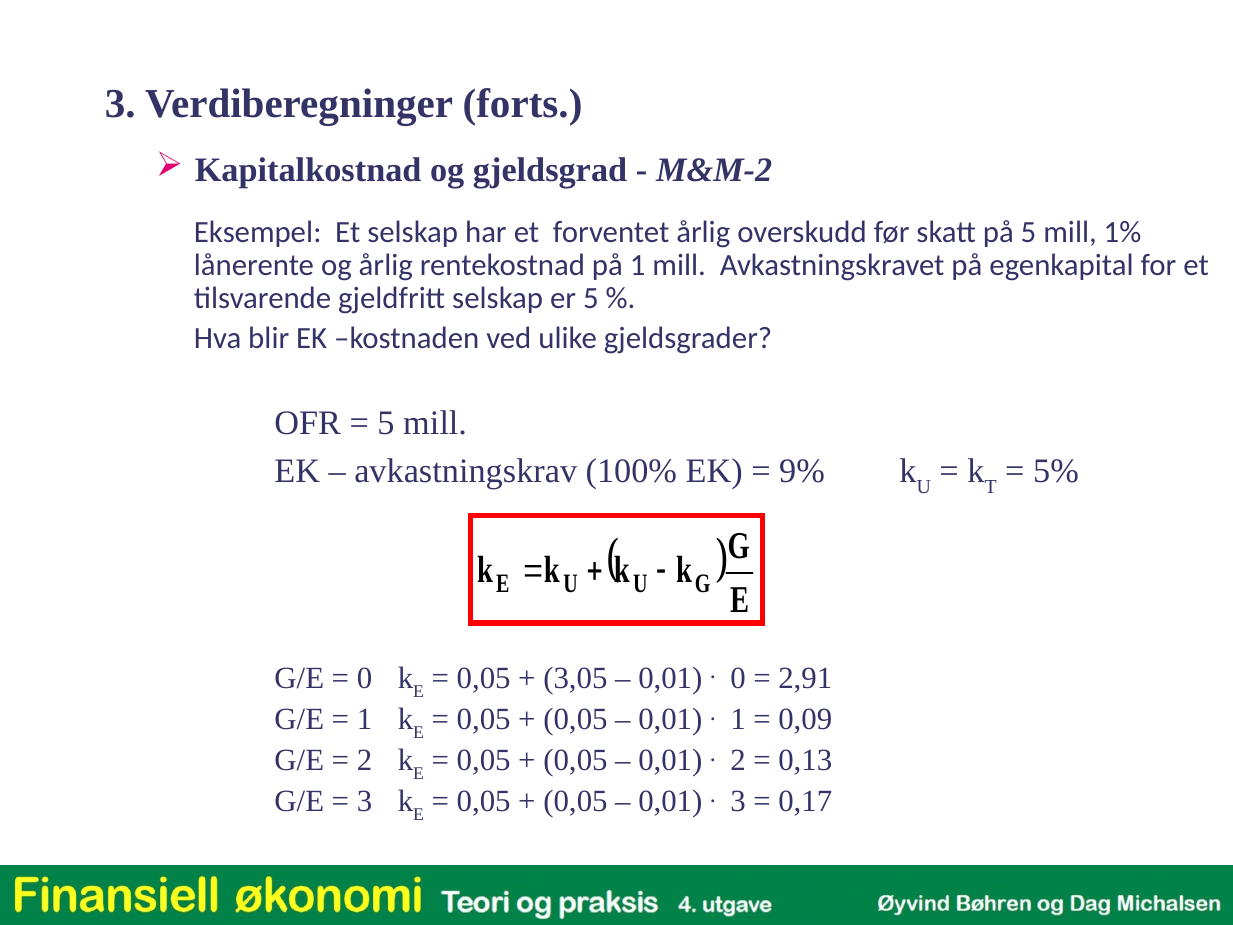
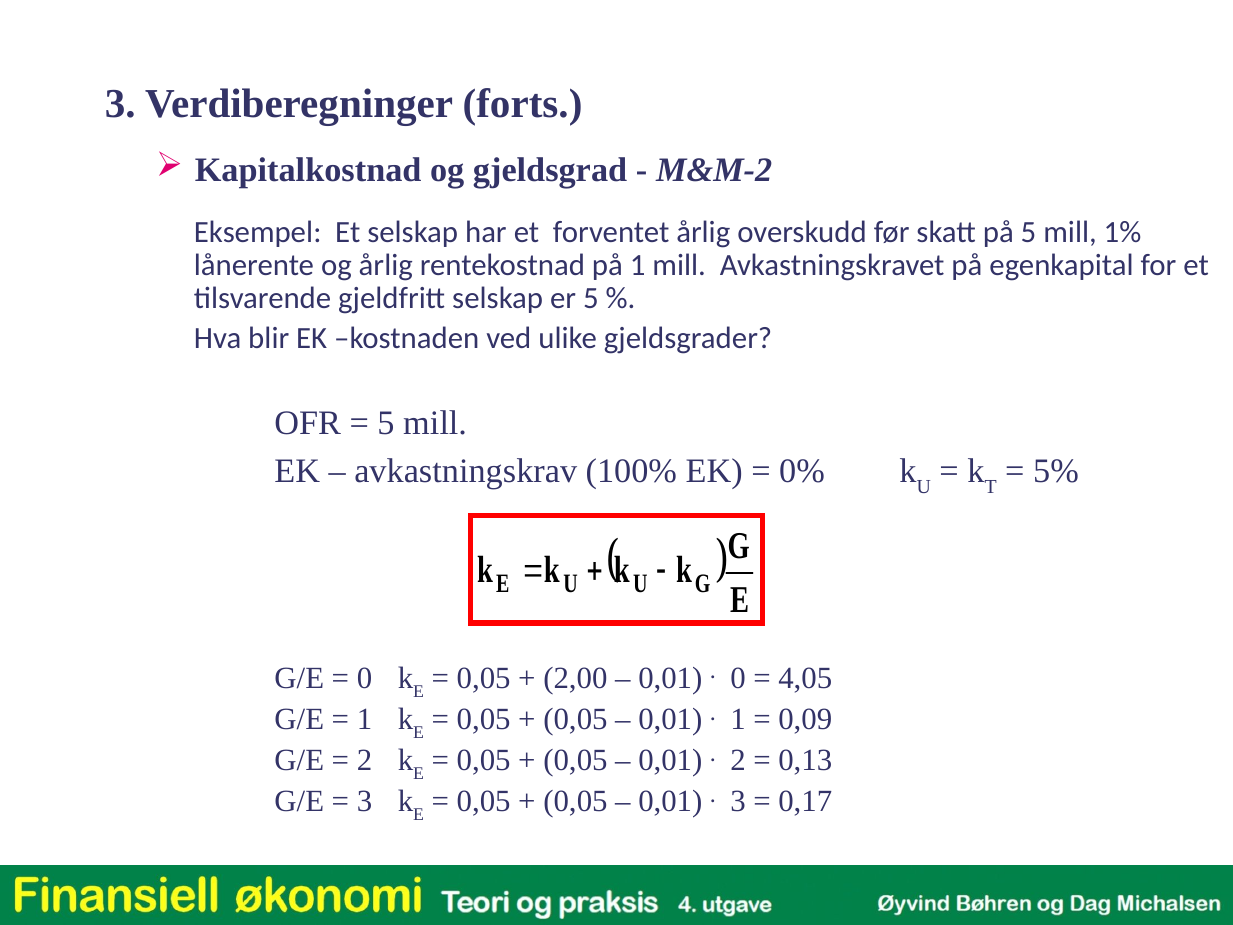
9%: 9% -> 0% (802, 471)
3,05: 3,05 -> 2,00 (575, 678)
2,91: 2,91 -> 4,05 (805, 678)
